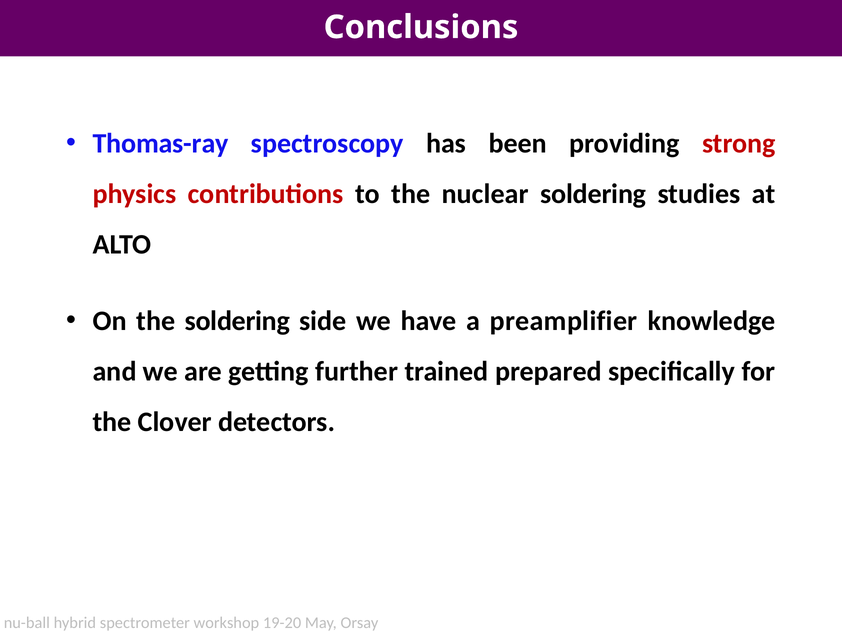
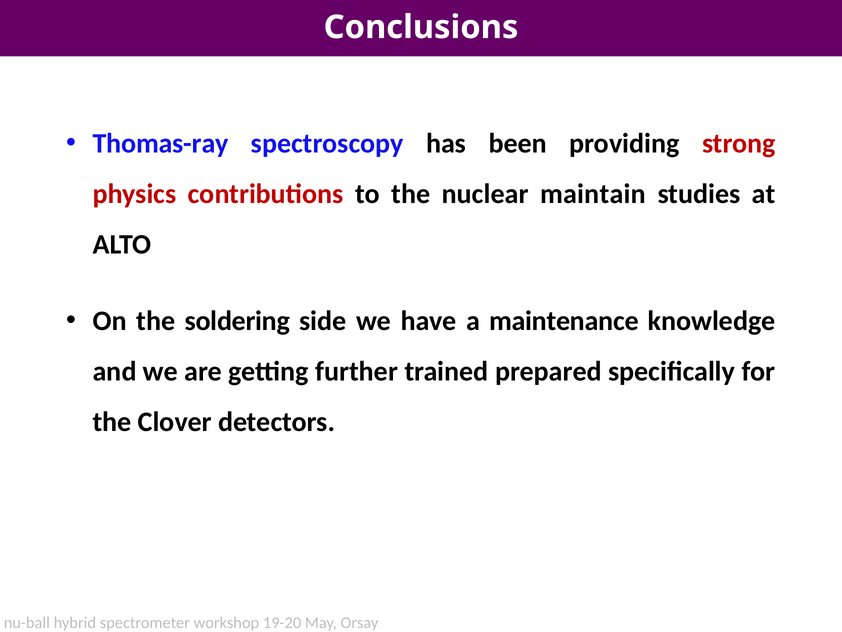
nuclear soldering: soldering -> maintain (593, 194)
preamplifier: preamplifier -> maintenance (564, 321)
